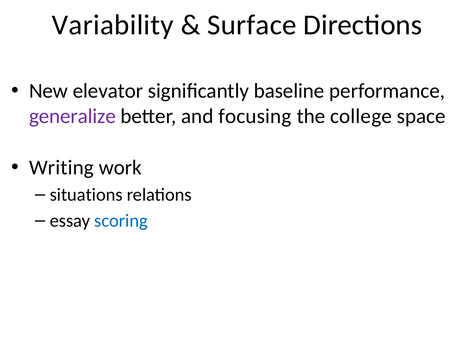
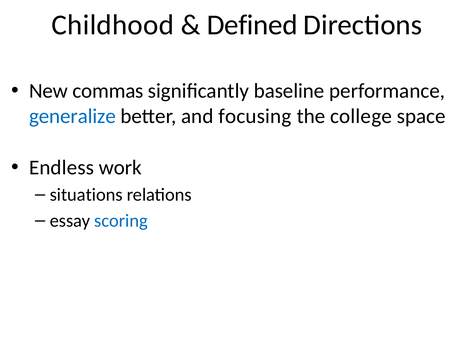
Variability: Variability -> Childhood (113, 25)
Surface: Surface -> Defined (252, 25)
elevator: elevator -> commas (108, 91)
generalize colour: purple -> blue (72, 116)
Writing: Writing -> Endless (61, 168)
